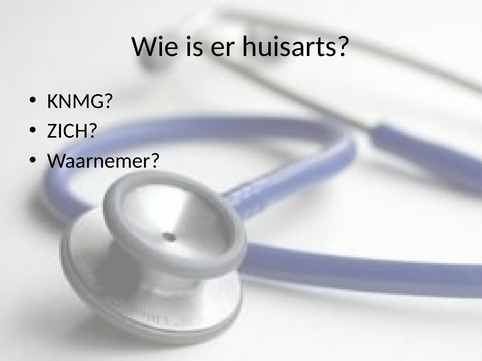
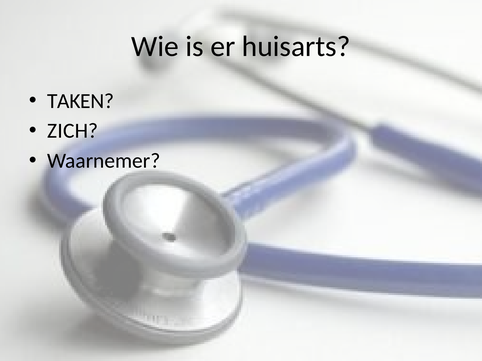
KNMG: KNMG -> TAKEN (81, 101)
